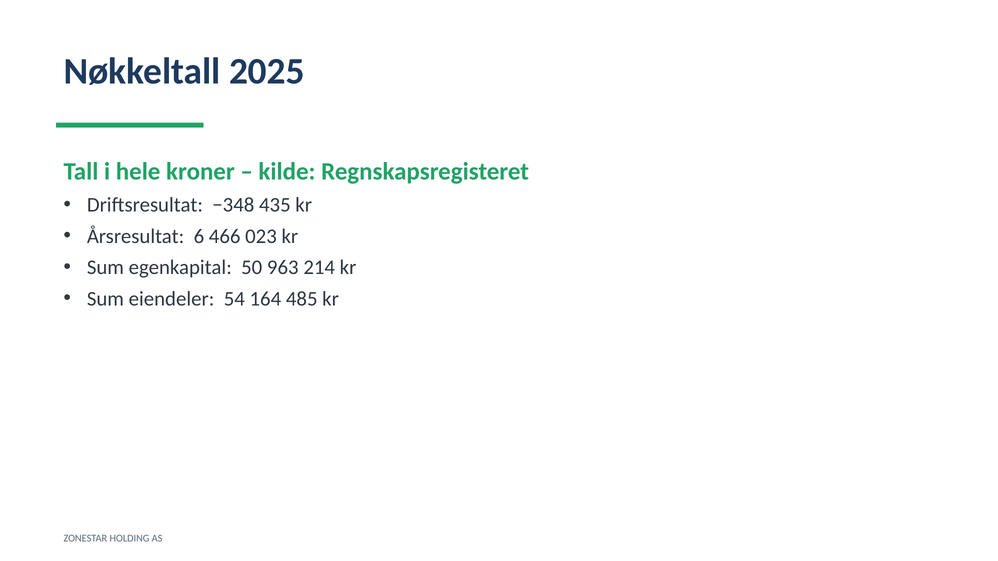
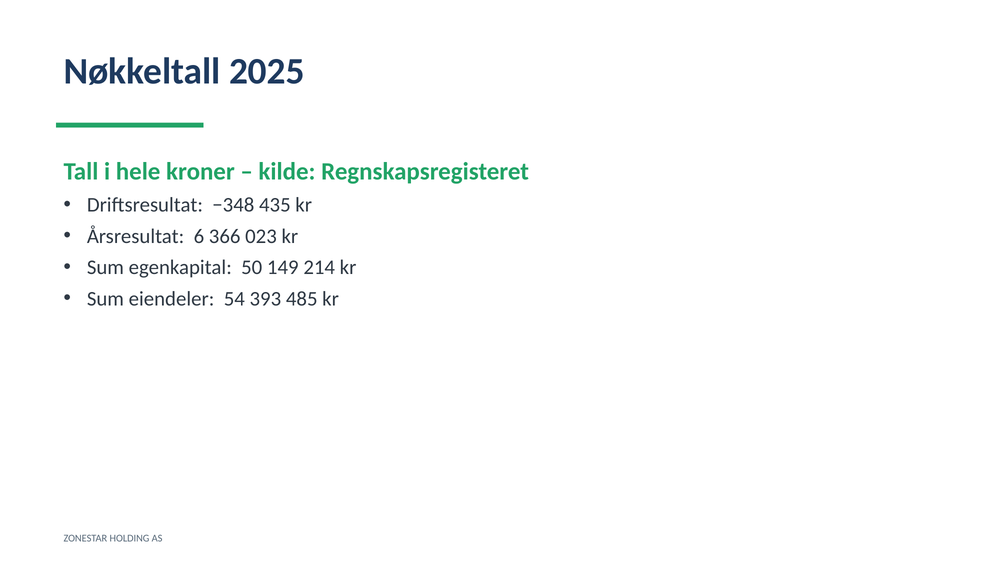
466: 466 -> 366 (225, 236)
963: 963 -> 149 (283, 268)
164: 164 -> 393 (265, 299)
